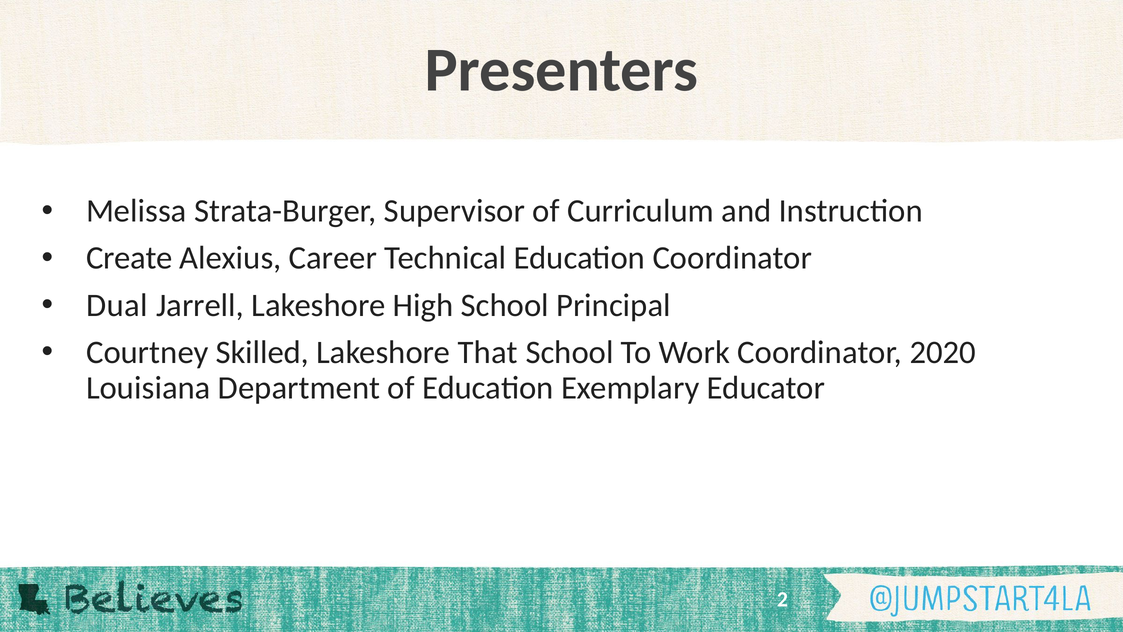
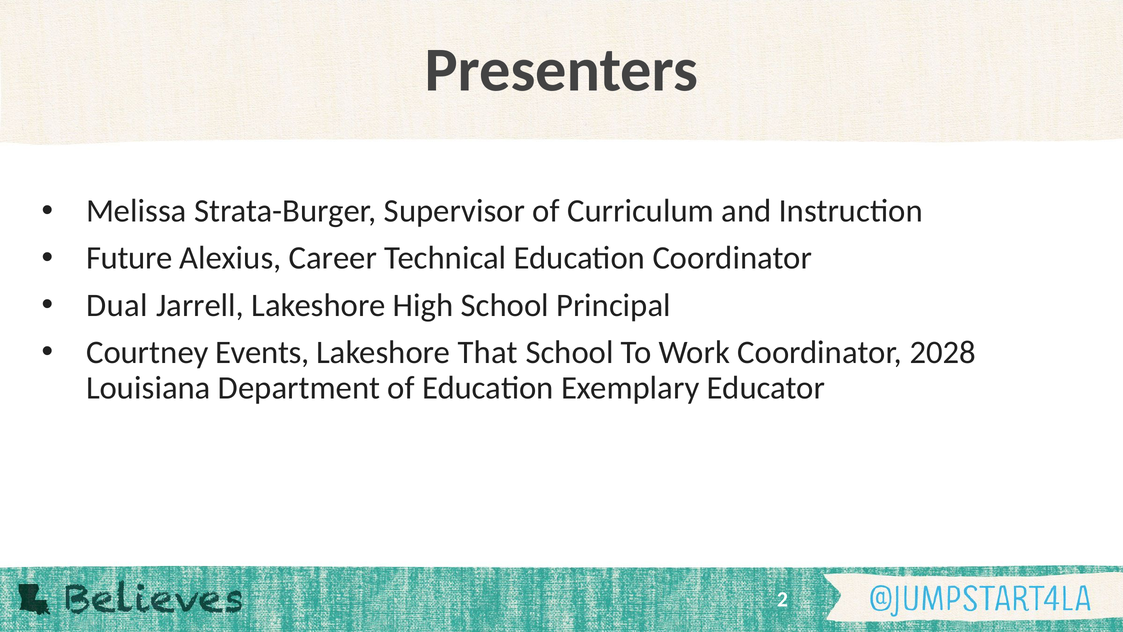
Create: Create -> Future (129, 258)
Skilled: Skilled -> Events (262, 352)
2020: 2020 -> 2028 (943, 352)
